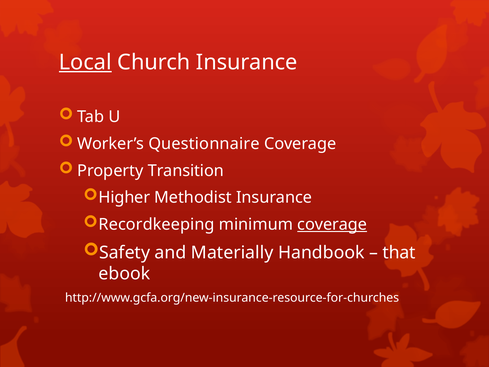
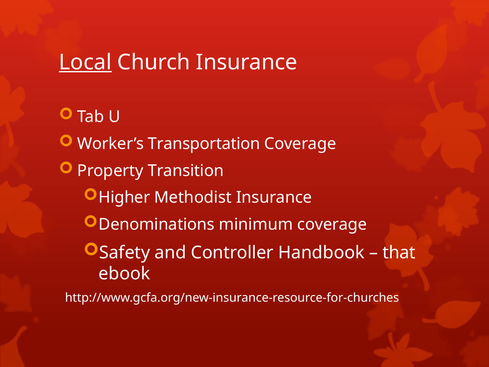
Questionnaire: Questionnaire -> Transportation (204, 144)
Recordkeeping: Recordkeeping -> Denominations (157, 224)
coverage underline: present -> none (332, 224)
Materially: Materially -> Controller (232, 252)
